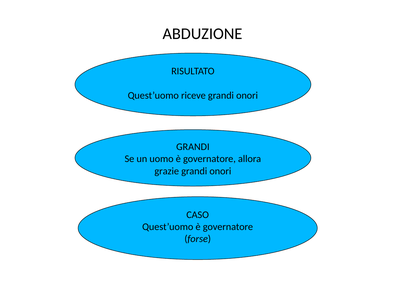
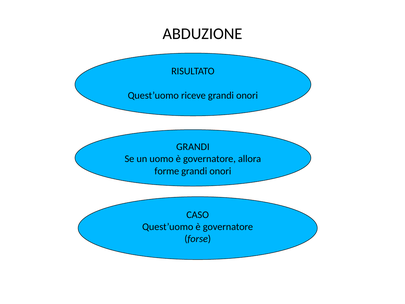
grazie: grazie -> forme (167, 171)
